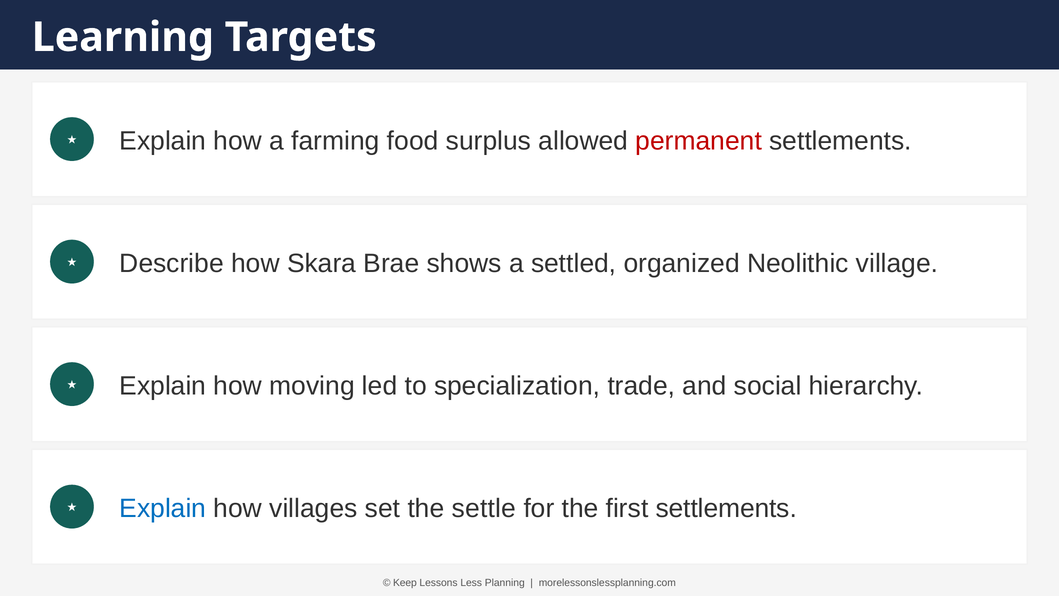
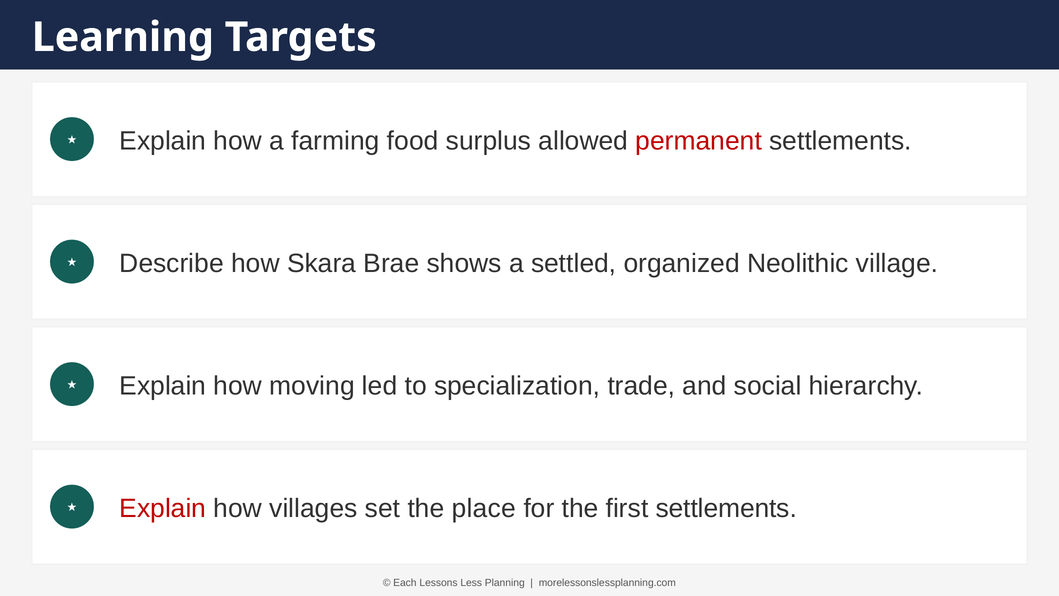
Explain colour: blue -> red (163, 508)
settle: settle -> place (484, 508)
Keep: Keep -> Each (405, 583)
